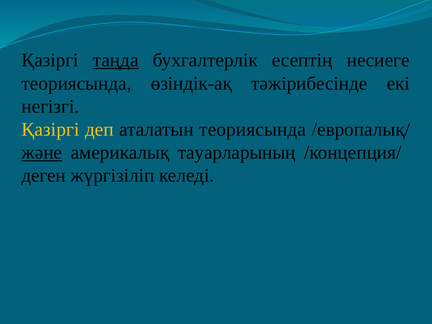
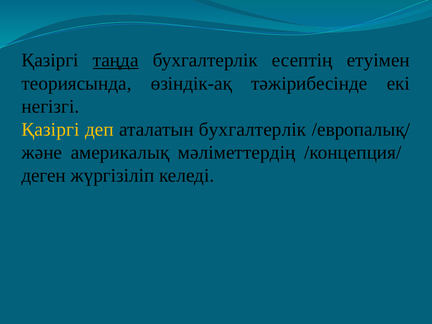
несиеге: несиеге -> етуімен (378, 60)
аталатын теориясында: теориясында -> бухгалтерлік (253, 129)
және underline: present -> none (42, 153)
тауарларының: тауарларының -> мәліметтердің (237, 153)
